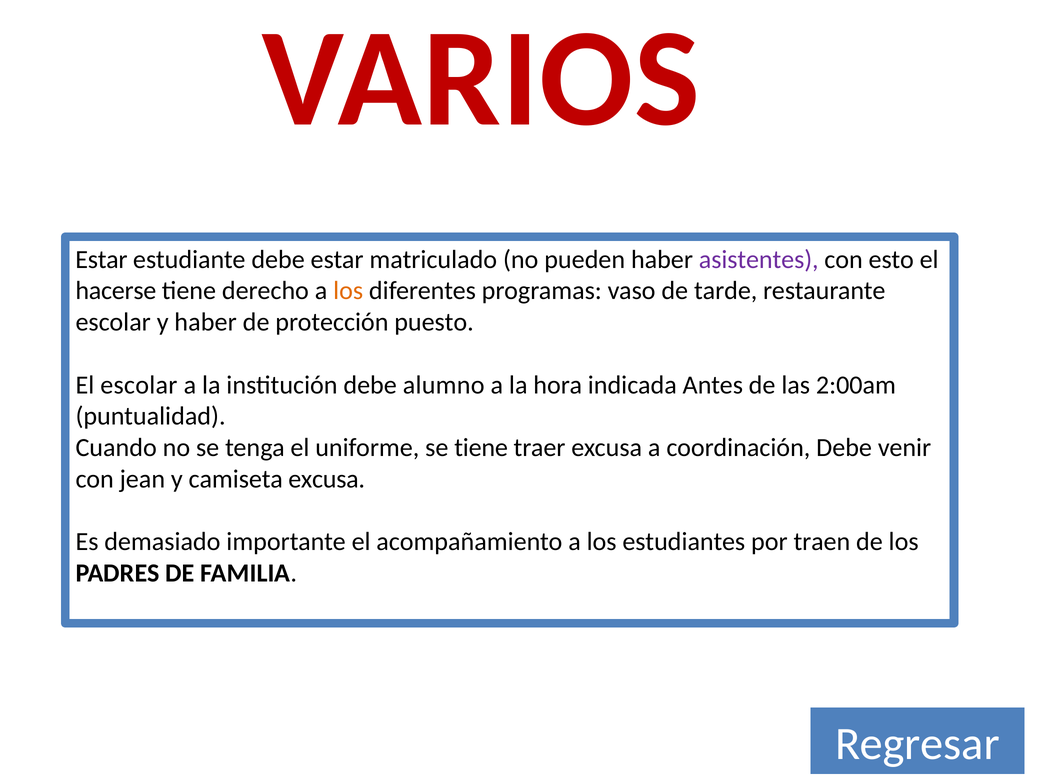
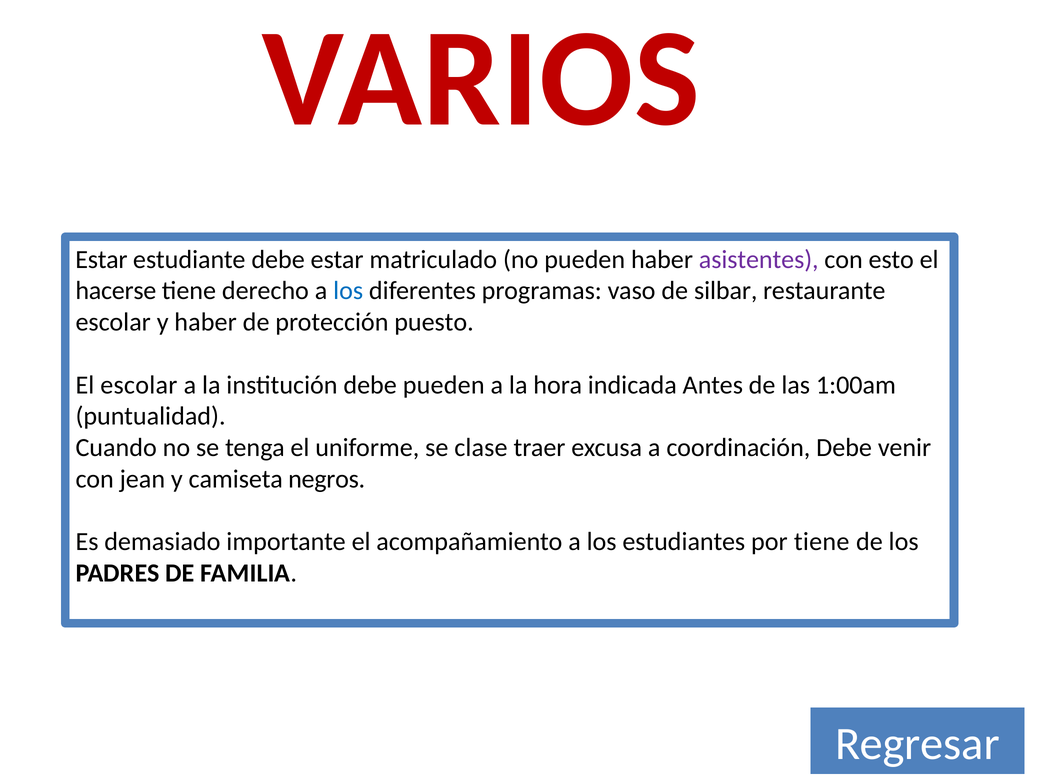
los colour: orange -> blue (348, 291)
tarde: tarde -> silbar (726, 291)
debe alumno: alumno -> pueden (444, 385)
2:00am: 2:00am -> 1:00am (856, 385)
se tiene: tiene -> clase (481, 447)
camiseta excusa: excusa -> negros (327, 479)
por traen: traen -> tiene (822, 542)
